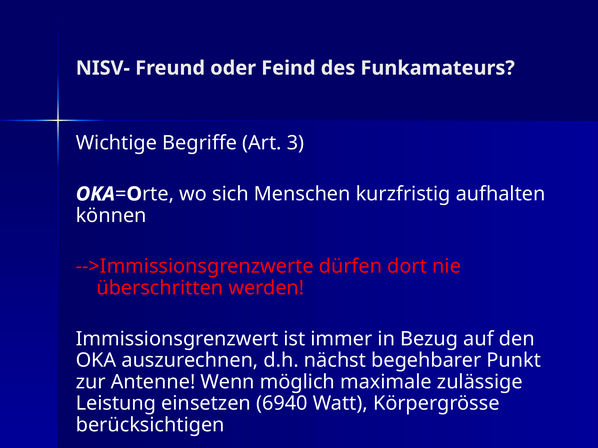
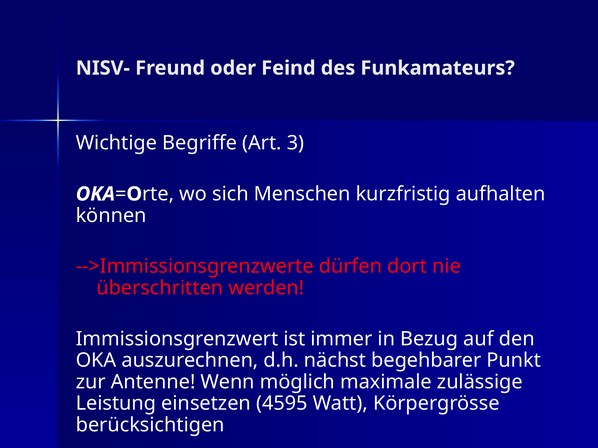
6940: 6940 -> 4595 (282, 404)
